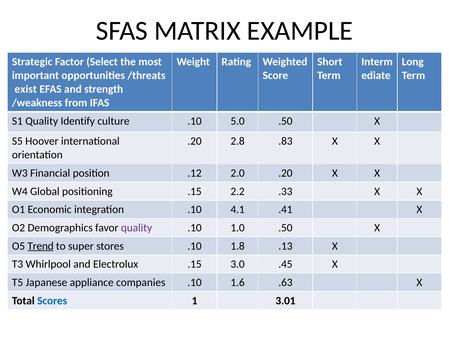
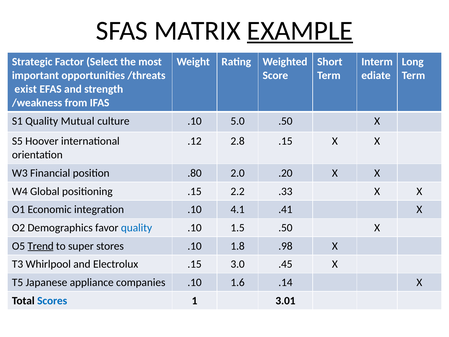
EXAMPLE underline: none -> present (300, 31)
Identify: Identify -> Mutual (78, 121)
.20: .20 -> .12 (195, 141)
2.8 .83: .83 -> .15 (285, 141)
.12: .12 -> .80 (195, 173)
quality colour: purple -> blue (137, 228)
1.0: 1.0 -> 1.5 (238, 228)
.13: .13 -> .98 (285, 246)
.63: .63 -> .14 (285, 282)
